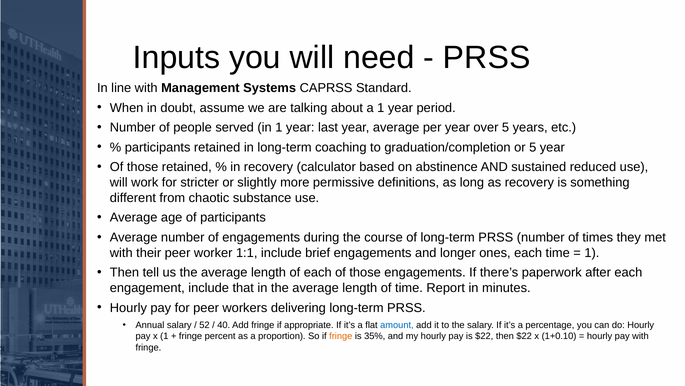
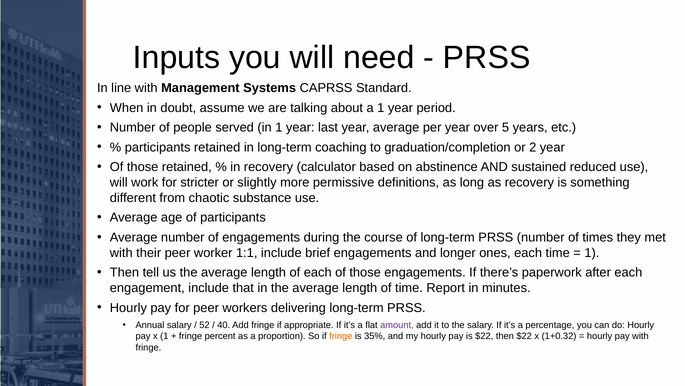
or 5: 5 -> 2 (533, 147)
amount colour: blue -> purple (397, 325)
1+0.10: 1+0.10 -> 1+0.32 (559, 336)
